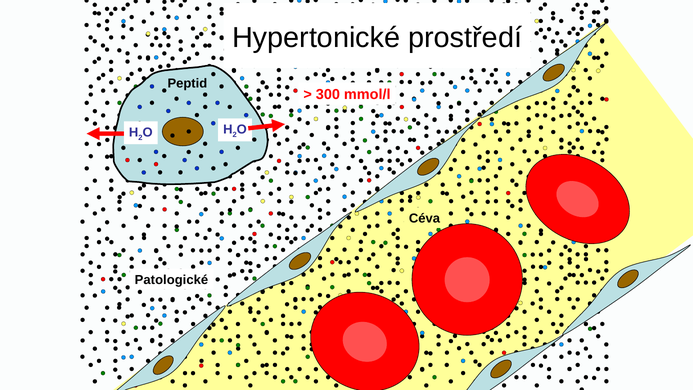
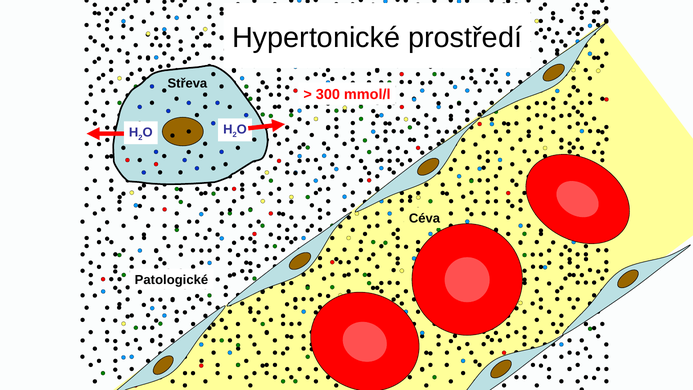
Peptid: Peptid -> Střeva (187, 83)
